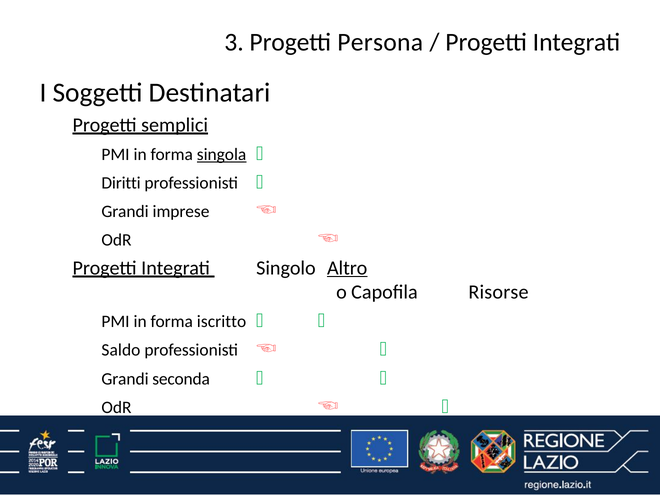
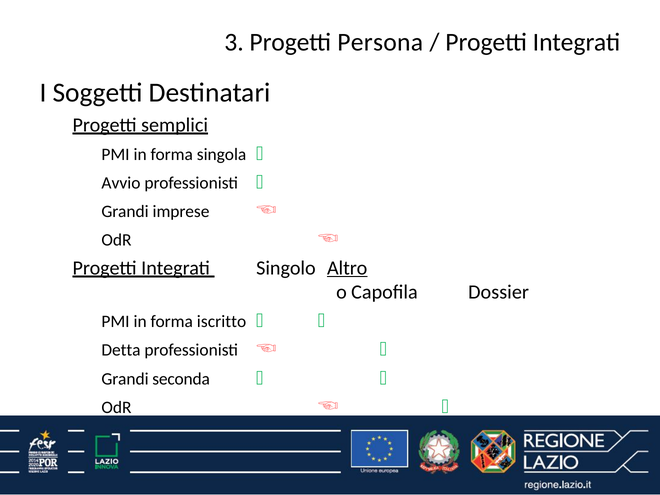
singola underline: present -> none (222, 155)
Diritti: Diritti -> Avvio (121, 183)
Risorse: Risorse -> Dossier (499, 292)
Saldo: Saldo -> Detta (121, 350)
